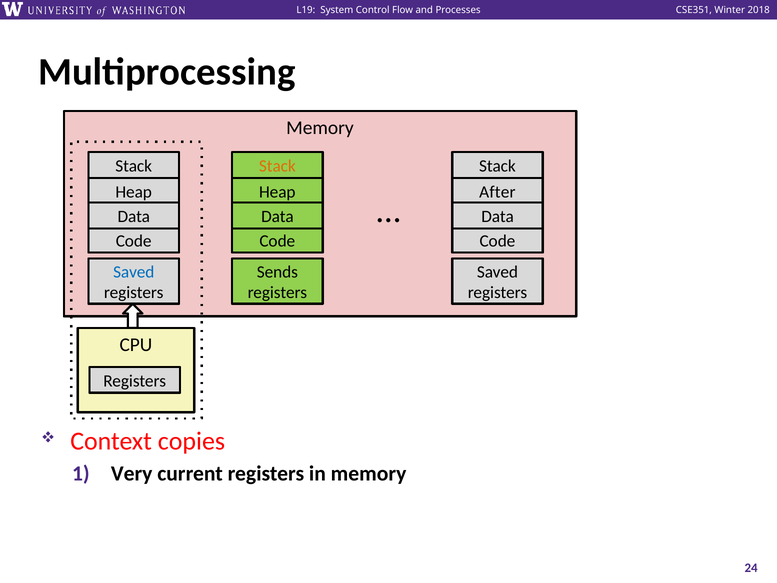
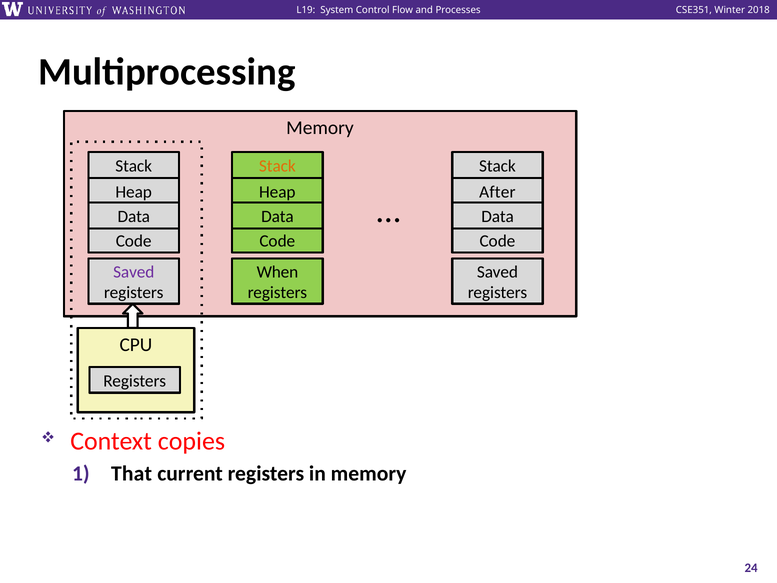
Saved colour: blue -> purple (134, 272)
Sends: Sends -> When (277, 272)
Very: Very -> That (132, 473)
